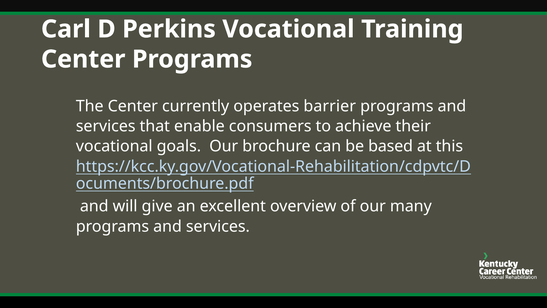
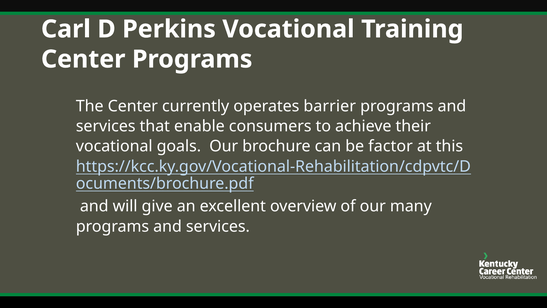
based: based -> factor (390, 146)
